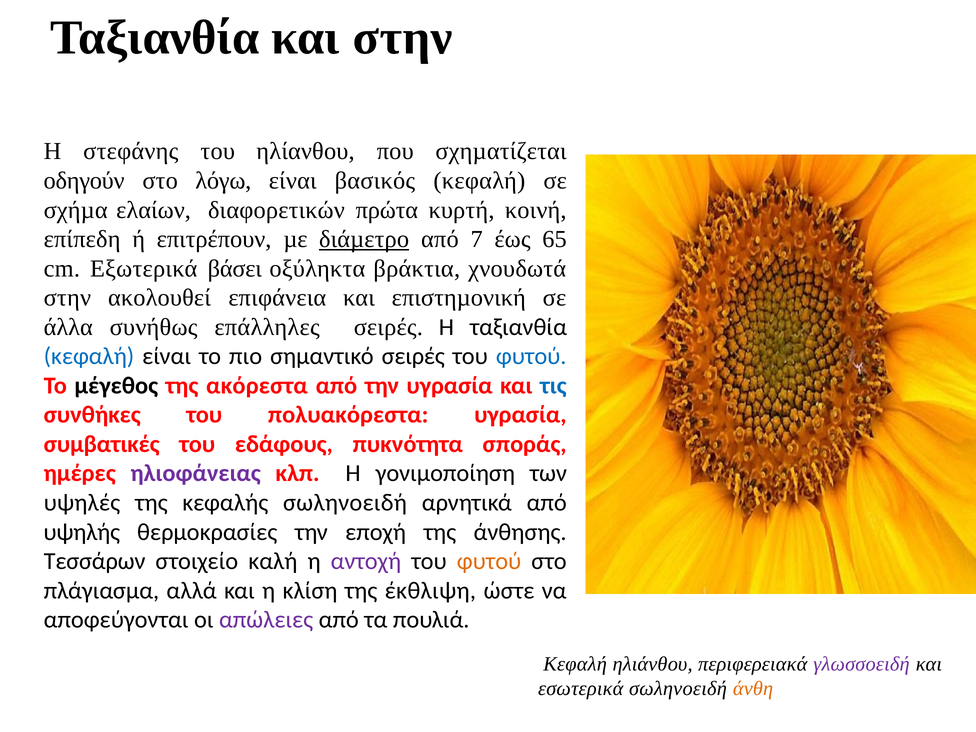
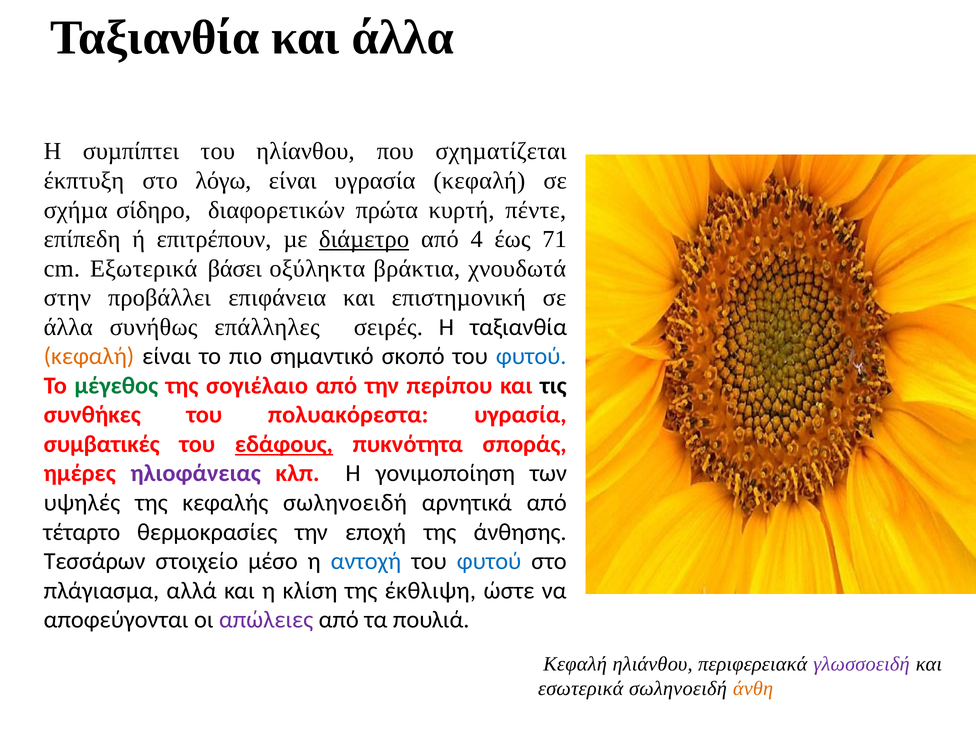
και στην: στην -> άλλα (403, 38)
στεφάνης: στεφάνης -> συµπίπτει (131, 151)
οδηγούν: οδηγούν -> έκπτυξη (84, 181)
είναι βασικός: βασικός -> υγρασία (375, 181)
ελαίων: ελαίων -> σίδηρο (154, 210)
κοινή: κοινή -> πέντε (536, 210)
7: 7 -> 4 (477, 239)
65: 65 -> 71 (555, 239)
ακολουθεί: ακολουθεί -> προβάλλει (159, 298)
κεφαλή colour: blue -> orange (89, 356)
σημαντικό σειρές: σειρές -> σκοπό (413, 356)
μέγεθος colour: black -> green (116, 386)
ακόρεστα: ακόρεστα -> σογιέλαιο (257, 386)
την υγρασία: υγρασία -> περίπου (449, 386)
τις colour: blue -> black (553, 386)
εδάφους underline: none -> present (284, 444)
υψηλής: υψηλής -> τέταρτο (82, 532)
καλή: καλή -> μέσο (273, 561)
αντοχή colour: purple -> blue (366, 561)
φυτού colour: orange -> blue (489, 561)
